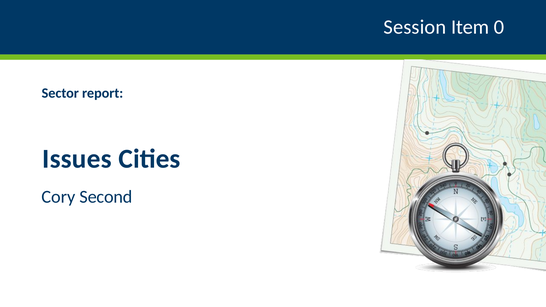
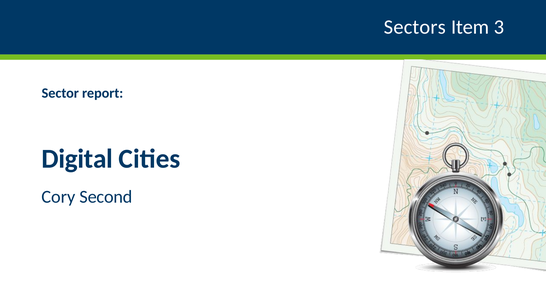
Session: Session -> Sectors (415, 27)
0: 0 -> 3 (499, 27)
Issues: Issues -> Digital (77, 159)
